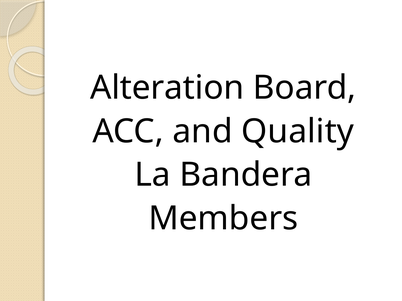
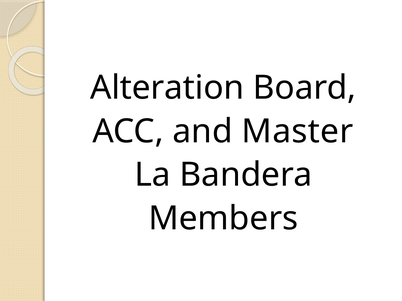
Quality: Quality -> Master (298, 132)
